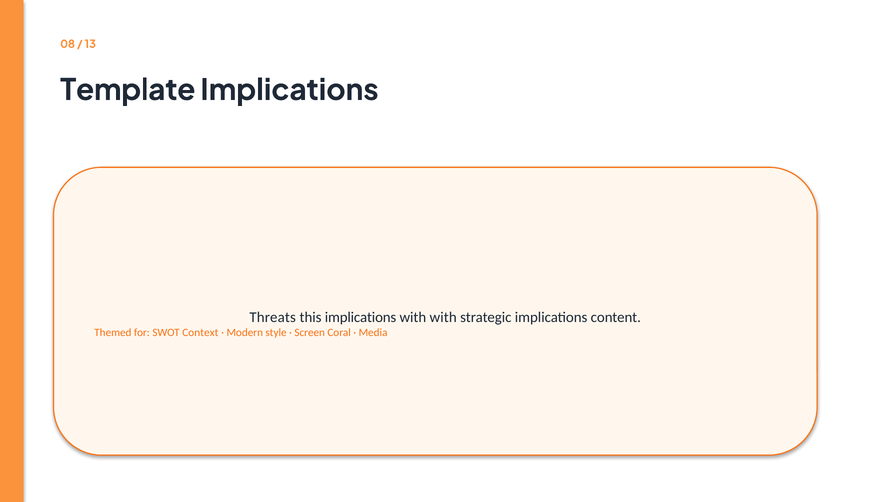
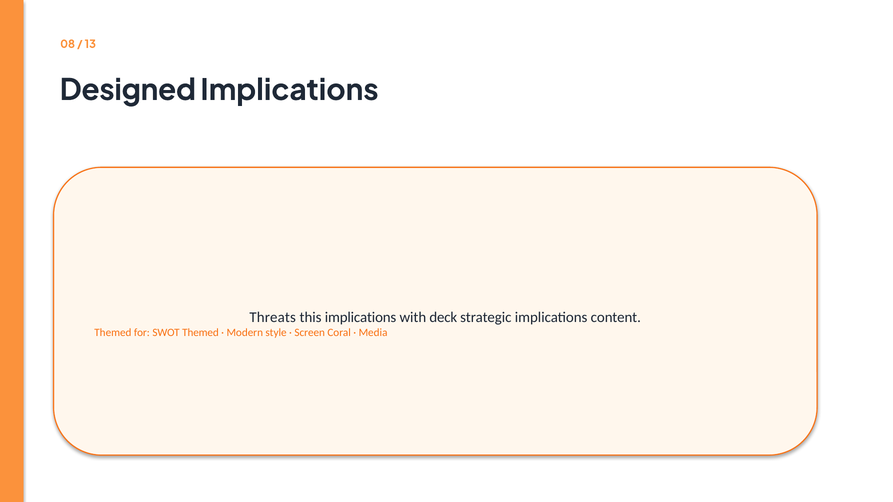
Template: Template -> Designed (128, 90)
with with: with -> deck (443, 317)
SWOT Context: Context -> Themed (200, 333)
